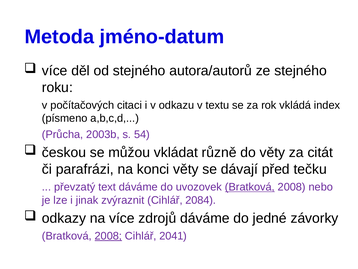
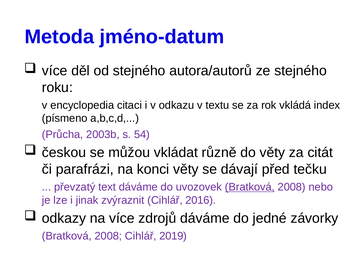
počítačových: počítačových -> encyclopedia (82, 105)
2084: 2084 -> 2016 (201, 200)
2008 underline: present -> none (108, 236)
2041: 2041 -> 2019 (173, 236)
